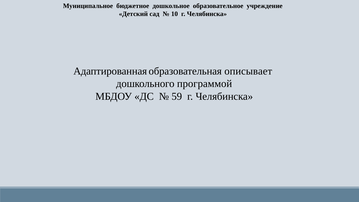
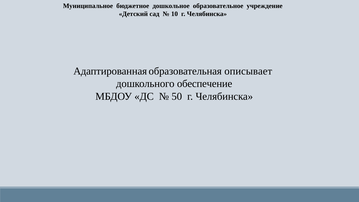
программой: программой -> обеспечение (205, 84)
59: 59 -> 50 (177, 96)
